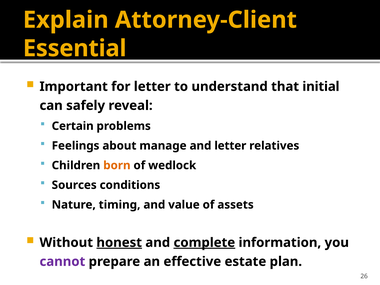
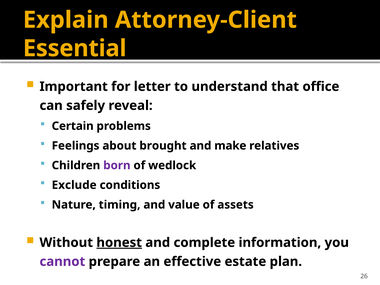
initial: initial -> office (321, 87)
manage: manage -> brought (163, 146)
and letter: letter -> make (230, 146)
born colour: orange -> purple (117, 165)
Sources: Sources -> Exclude (74, 185)
complete underline: present -> none (204, 243)
